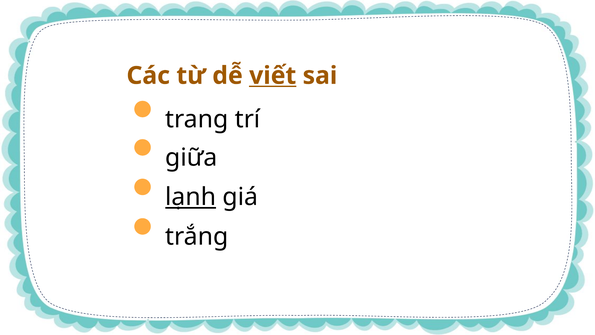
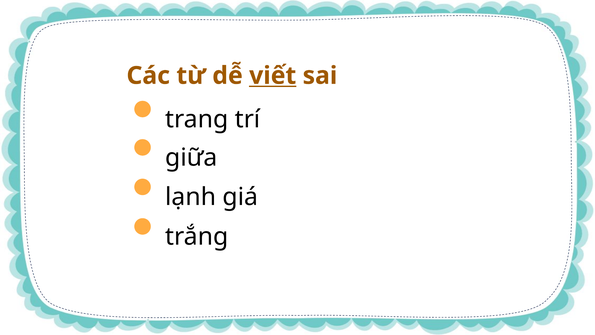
lạnh underline: present -> none (191, 197)
